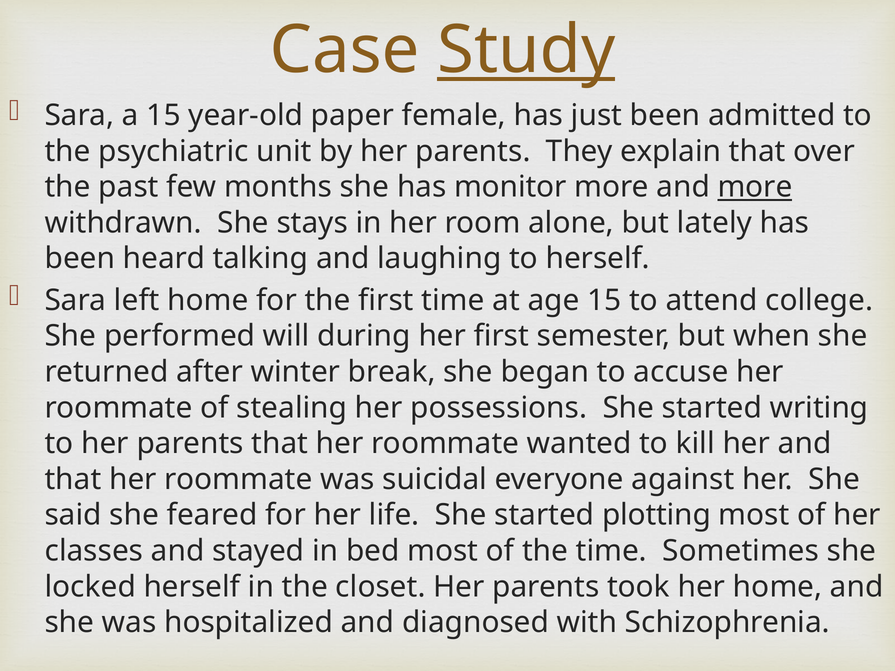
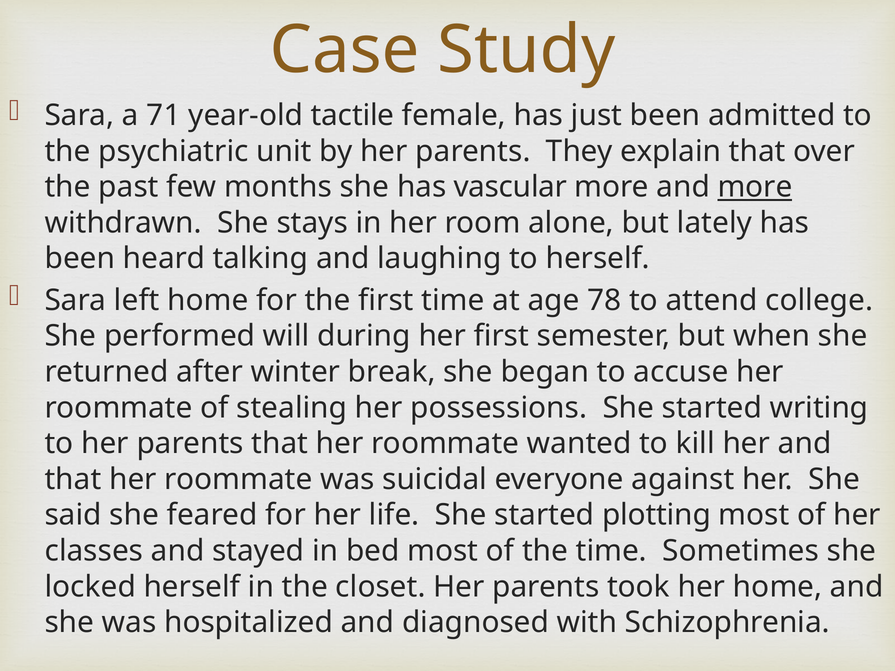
Study underline: present -> none (526, 50)
a 15: 15 -> 71 (164, 116)
paper: paper -> tactile (353, 116)
monitor: monitor -> vascular (510, 187)
age 15: 15 -> 78 (604, 300)
